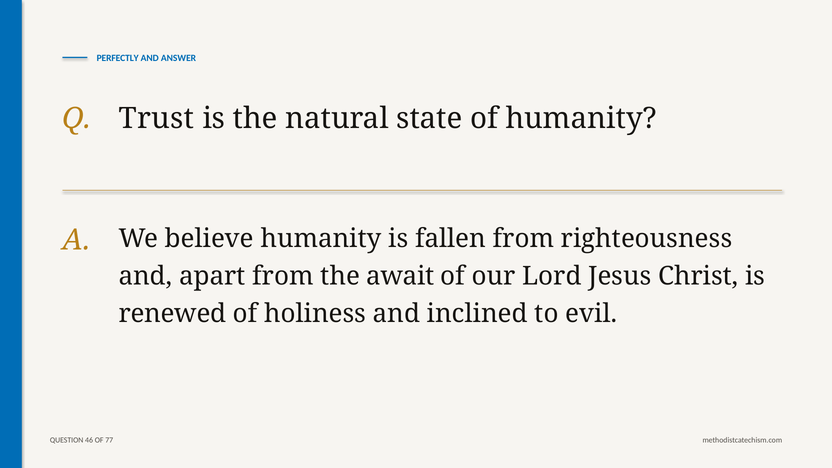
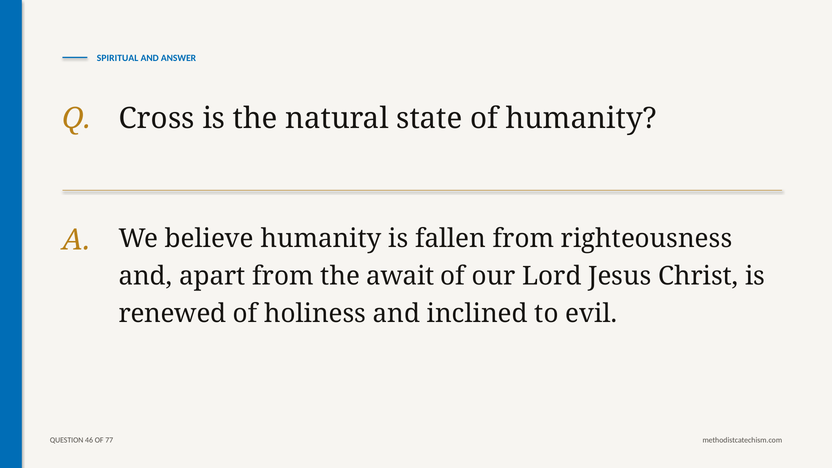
PERFECTLY: PERFECTLY -> SPIRITUAL (118, 58)
Trust: Trust -> Cross (157, 119)
